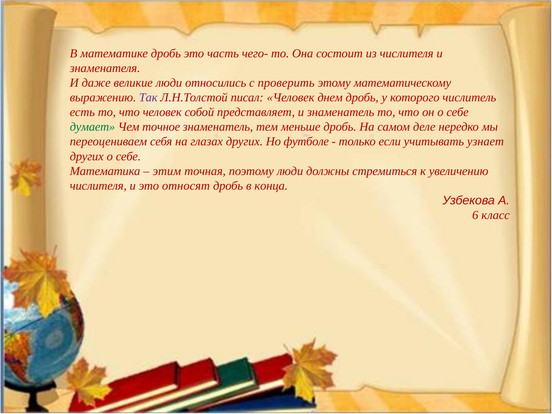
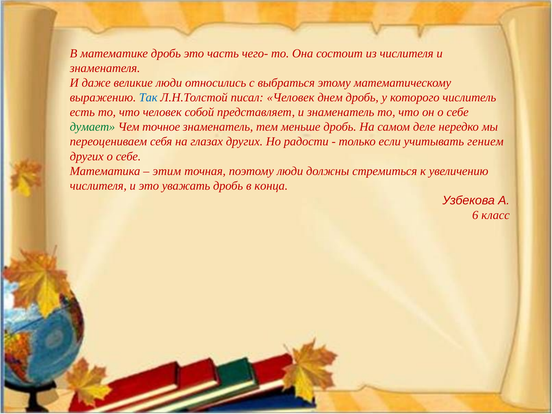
проверить: проверить -> выбраться (286, 83)
Так colour: purple -> blue (148, 97)
футболе: футболе -> радости (306, 142)
узнает: узнает -> гением (485, 142)
относят: относят -> уважать (186, 186)
